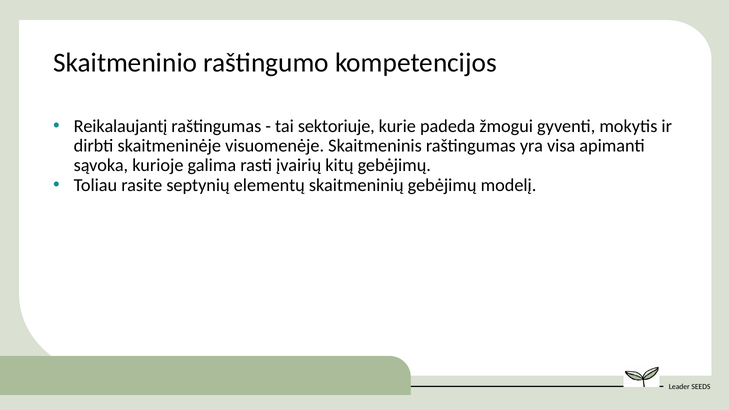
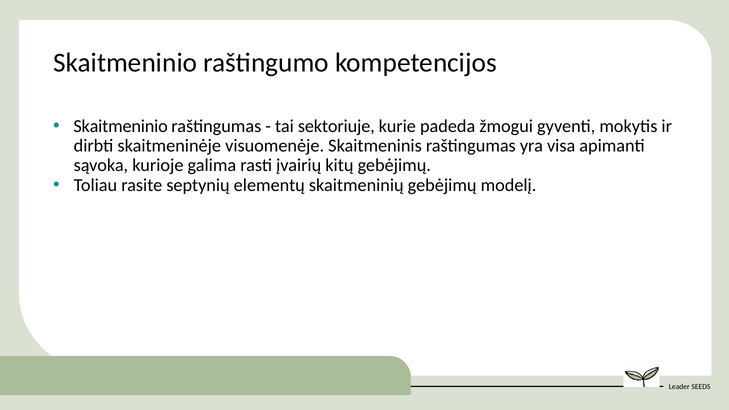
Reikalaujantį: Reikalaujantį -> Skaitmeninio (121, 126)
